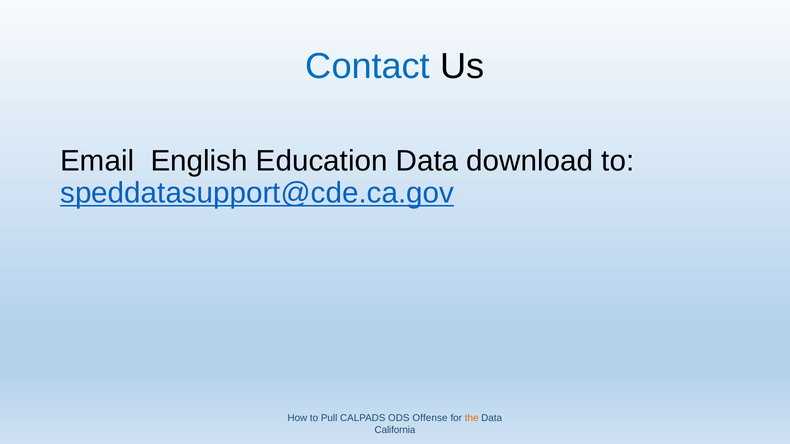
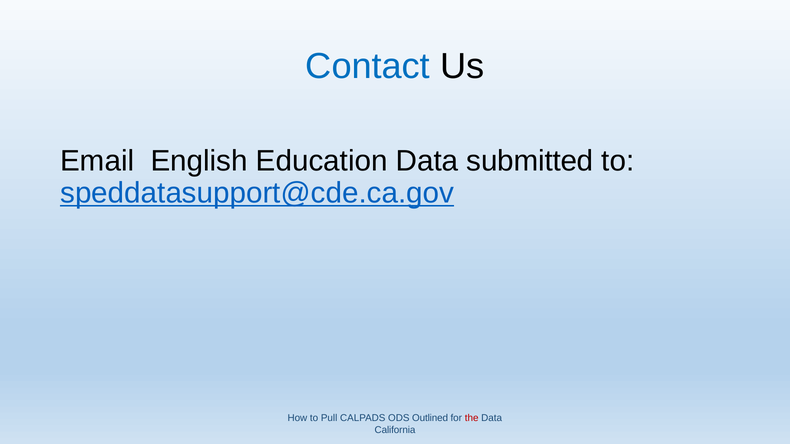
download: download -> submitted (530, 161)
Offense: Offense -> Outlined (430, 418)
the colour: orange -> red (472, 418)
